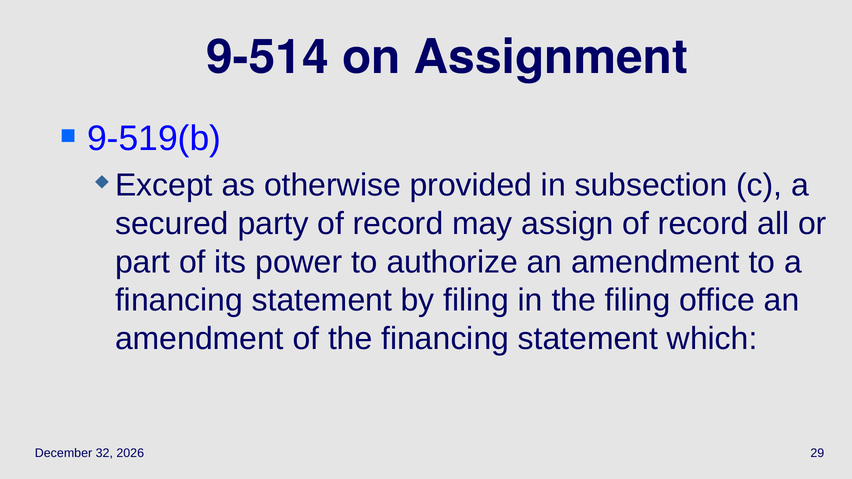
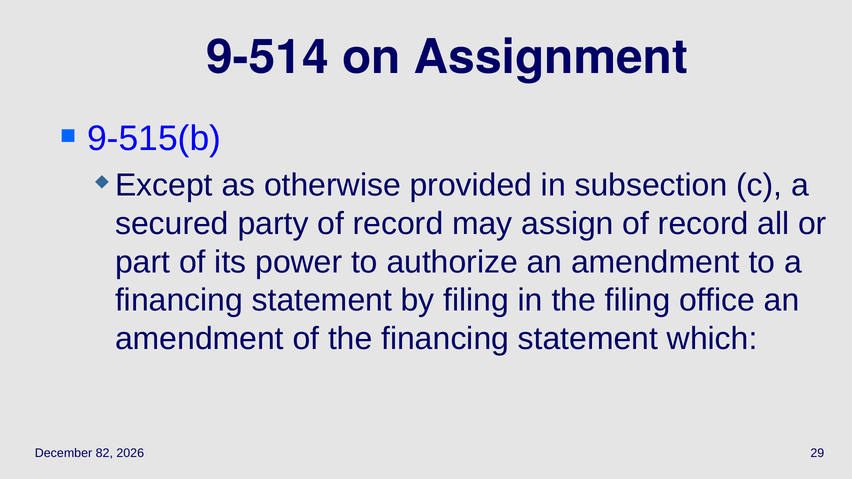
9-519(b: 9-519(b -> 9-515(b (154, 139)
32: 32 -> 82 (104, 453)
